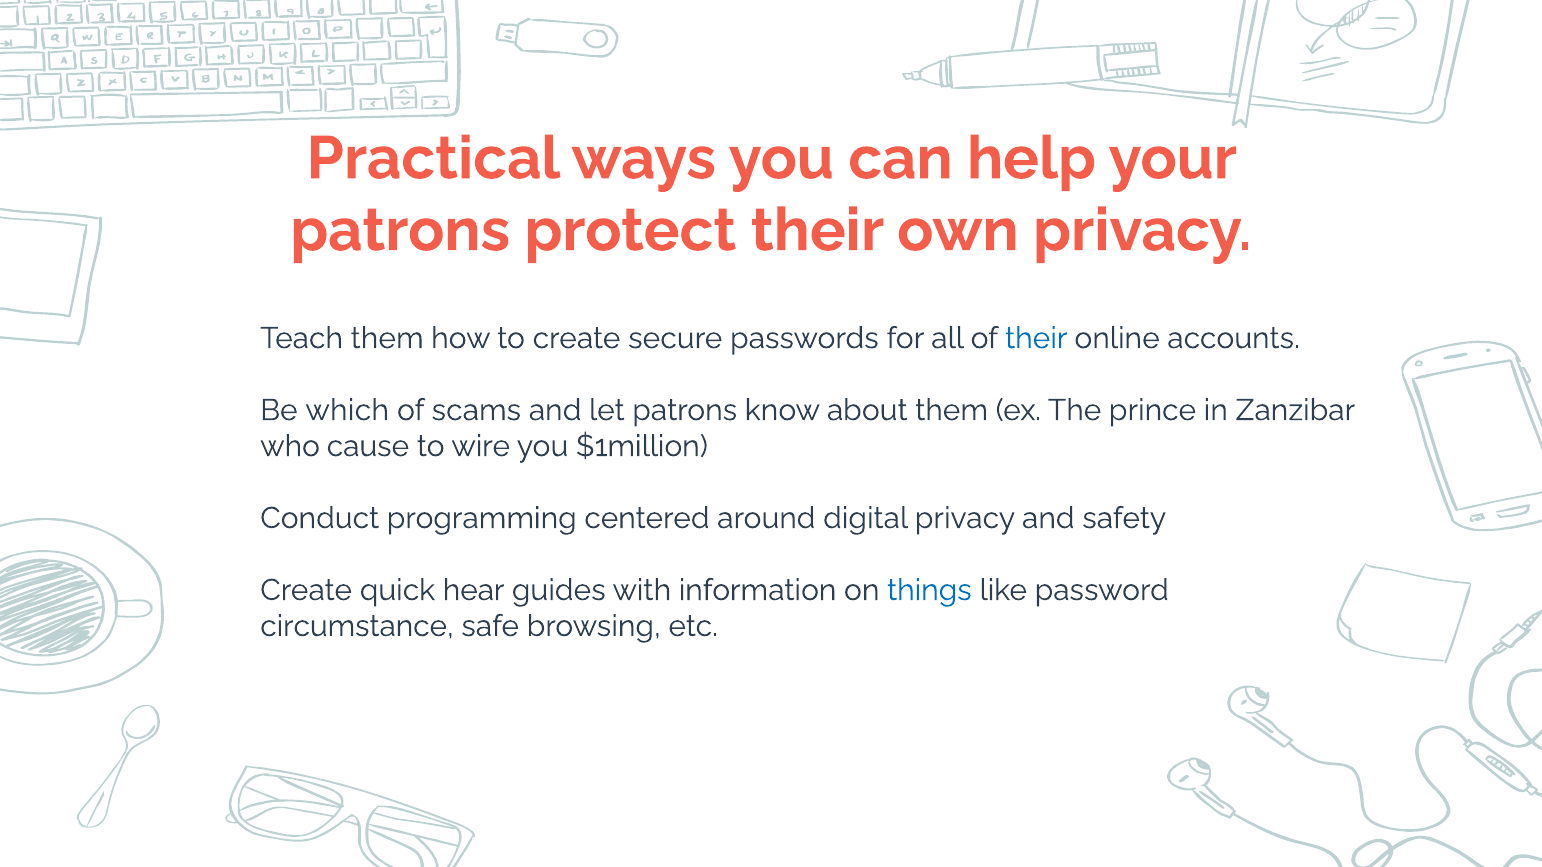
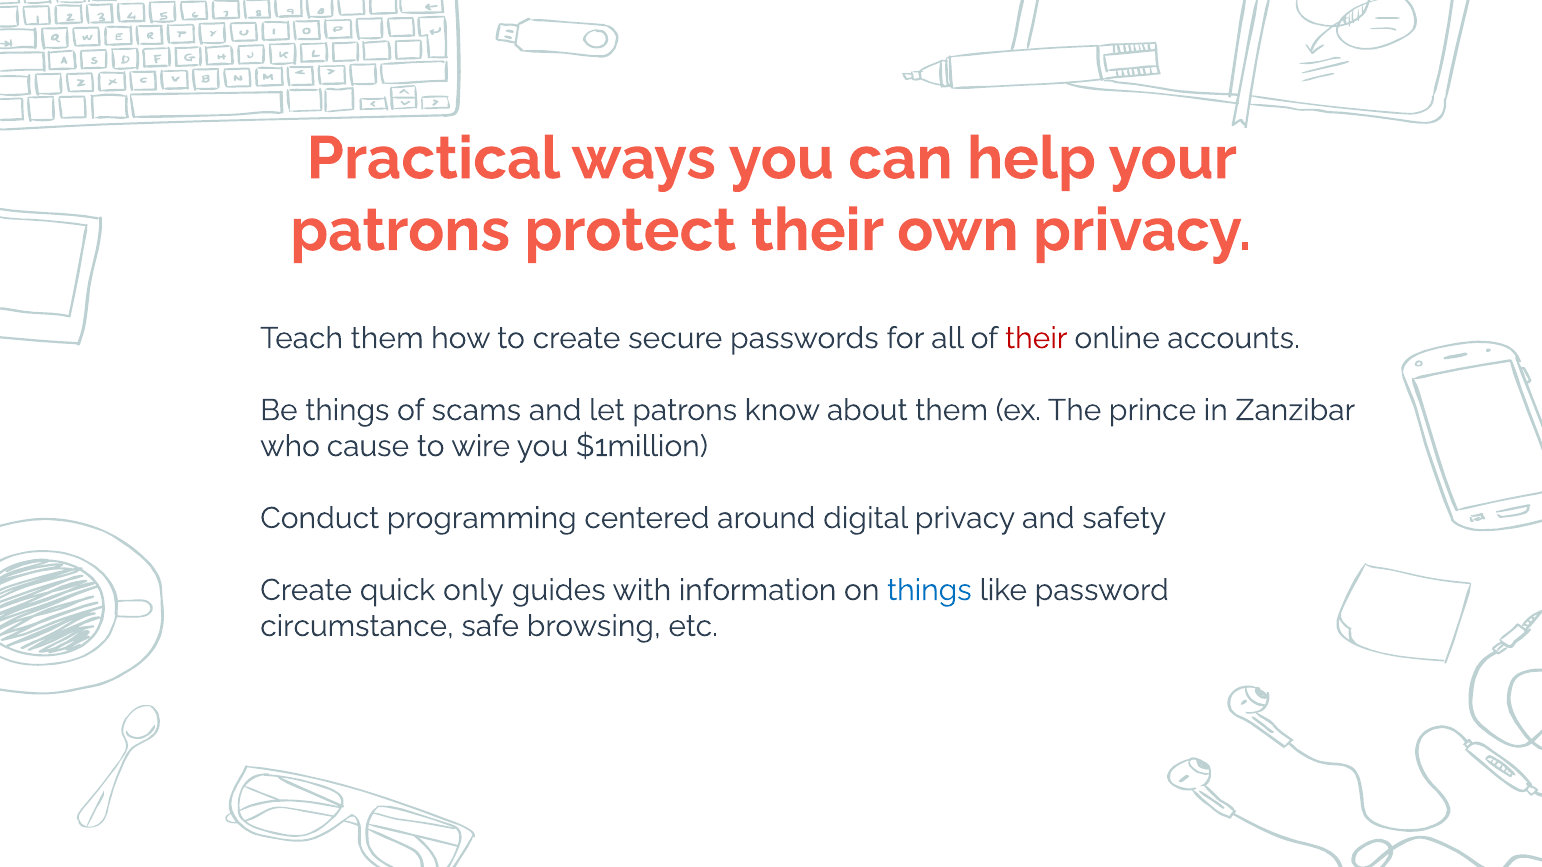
their colour: blue -> red (1036, 338)
Be which: which -> things (347, 410)
hear: hear -> only (473, 590)
